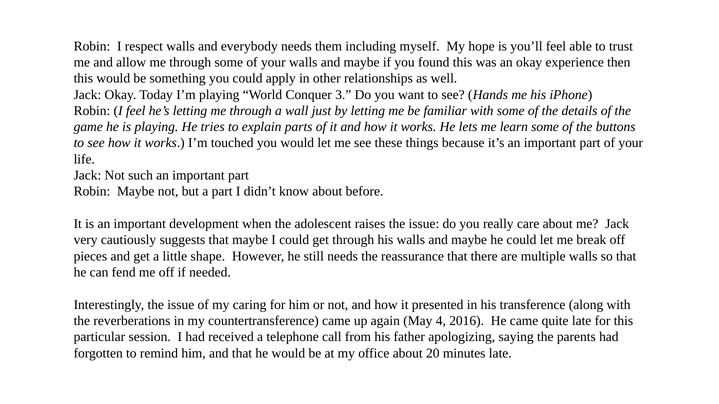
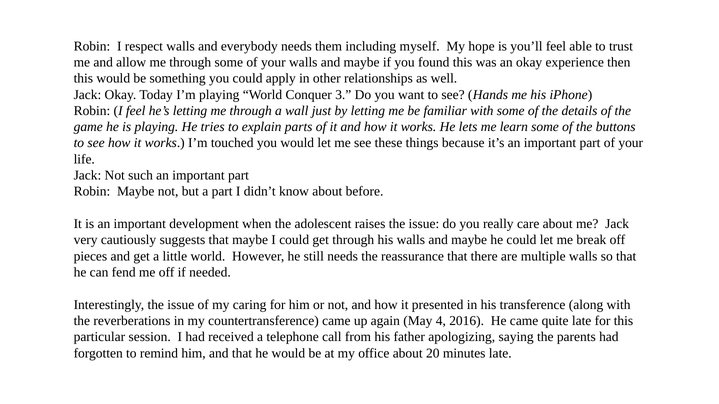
little shape: shape -> world (208, 256)
